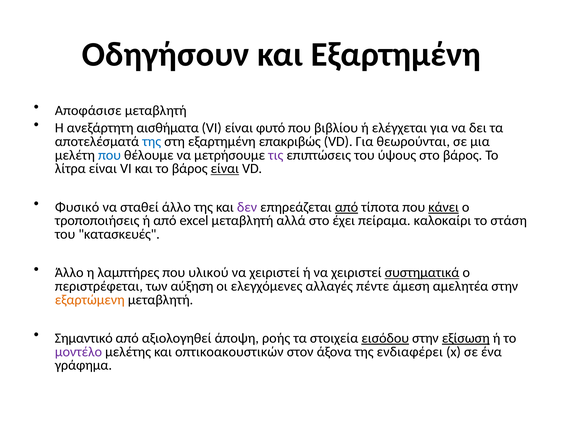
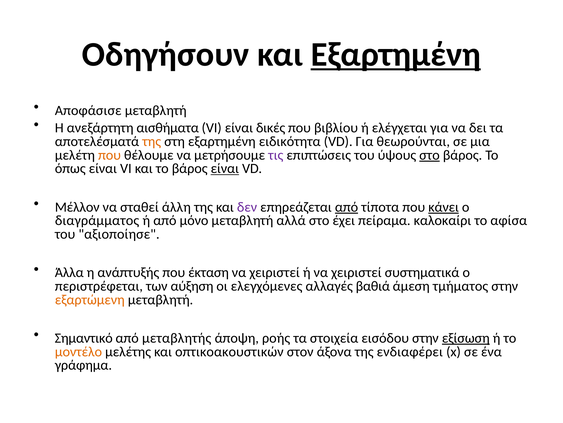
Εξαρτημένη underline: none -> present (396, 55)
φυτό: φυτό -> δικές (271, 128)
της colour: blue -> orange (152, 141)
επακριβώς: επακριβώς -> ειδικότητα (290, 141)
που colour: blue -> orange (110, 155)
στο underline: none -> present (429, 155)
λίτρα: λίτρα -> όπως (70, 168)
Φυσικό: Φυσικό -> Μέλλον (77, 207)
σταθεί άλλο: άλλο -> άλλη (176, 207)
τροποποιήσεις: τροποποιήσεις -> διαγράμματος (97, 220)
excel: excel -> μόνο (194, 220)
στάση: στάση -> αφίσα (509, 220)
κατασκευές: κατασκευές -> αξιοποίησε (119, 234)
Άλλο: Άλλο -> Άλλα (69, 272)
λαμπτήρες: λαμπτήρες -> ανάπτυξής (128, 272)
υλικού: υλικού -> έκταση (209, 272)
συστηματικά underline: present -> none (422, 272)
πέντε: πέντε -> βαθιά (373, 286)
αμελητέα: αμελητέα -> τμήματος (461, 286)
αξιολογηθεί: αξιολογηθεί -> μεταβλητής (177, 338)
εισόδου underline: present -> none (385, 338)
μοντέλο colour: purple -> orange (78, 351)
